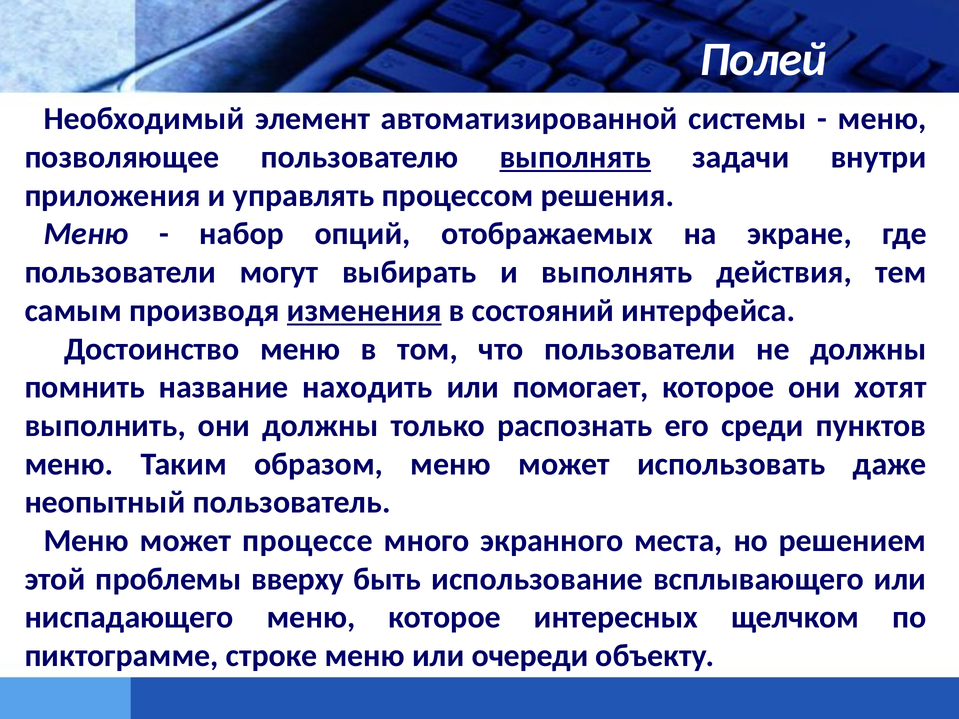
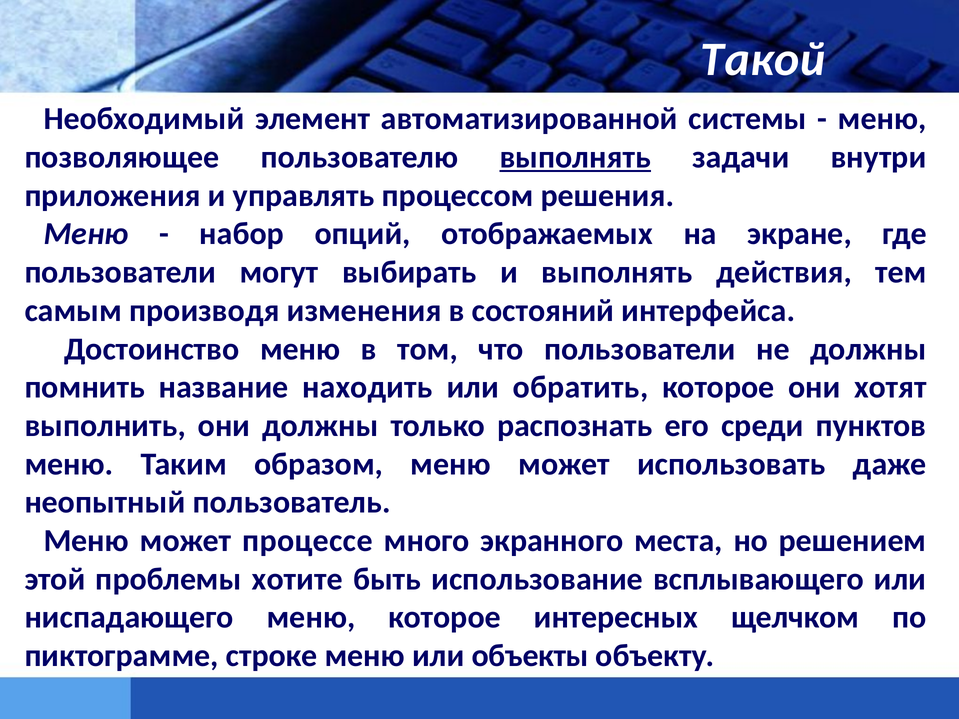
Полей: Полей -> Такой (763, 59)
изменения underline: present -> none (364, 311)
помогает: помогает -> обратить (580, 387)
вверху: вверху -> хотите (297, 579)
очереди: очереди -> объекты (530, 656)
